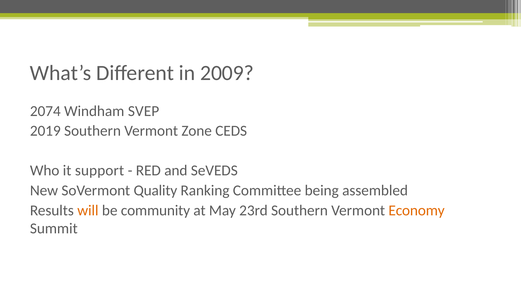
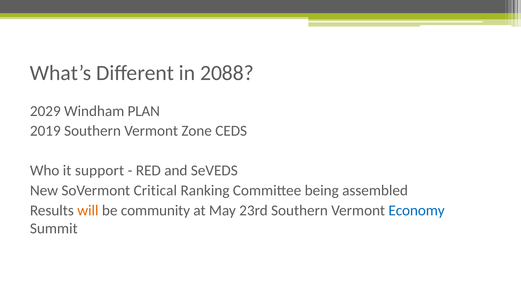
2009: 2009 -> 2088 (227, 73)
2074: 2074 -> 2029 (45, 111)
SVEP: SVEP -> PLAN (144, 111)
Quality: Quality -> Critical (155, 191)
Economy colour: orange -> blue (417, 210)
